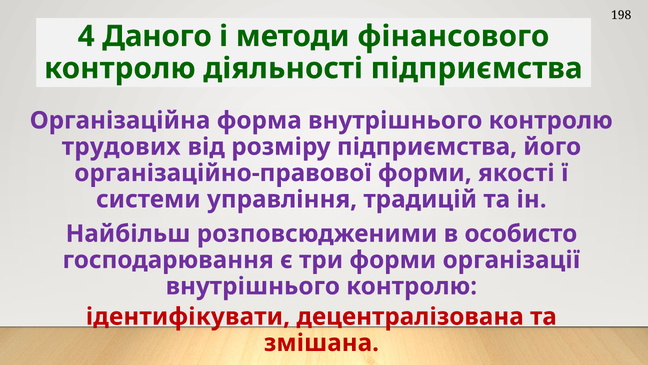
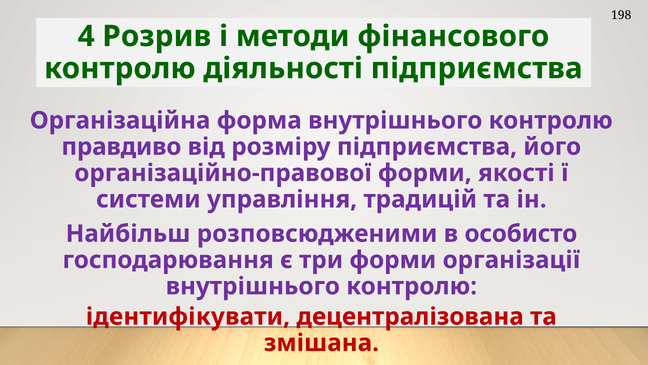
Даного: Даного -> Розрив (157, 36)
трудових: трудових -> правдиво (121, 147)
